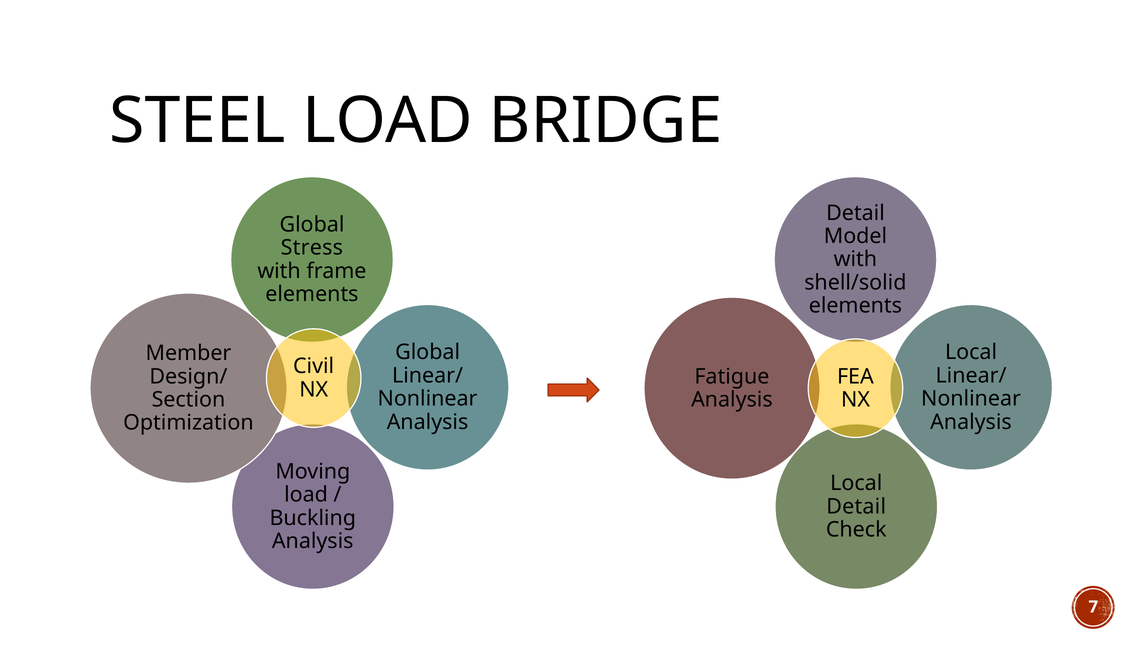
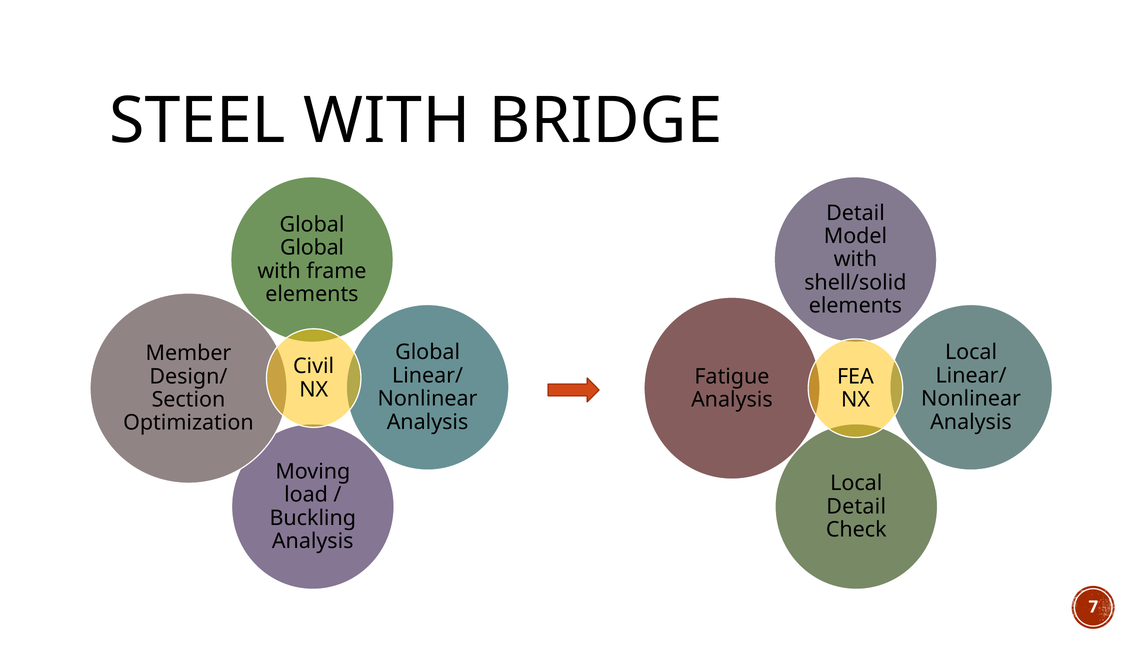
STEEL LOAD: LOAD -> WITH (387, 121)
Stress: Stress -> Global (312, 248)
